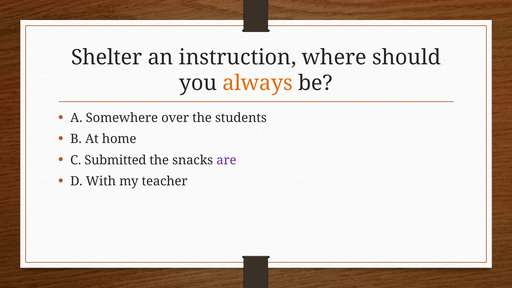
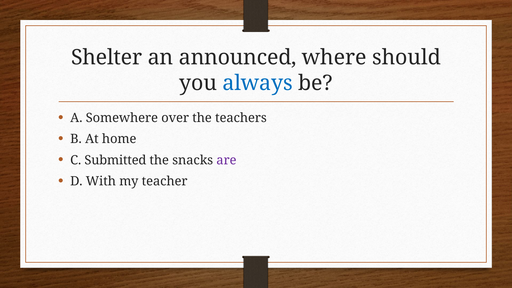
instruction: instruction -> announced (238, 57)
always colour: orange -> blue (258, 83)
students: students -> teachers (241, 118)
